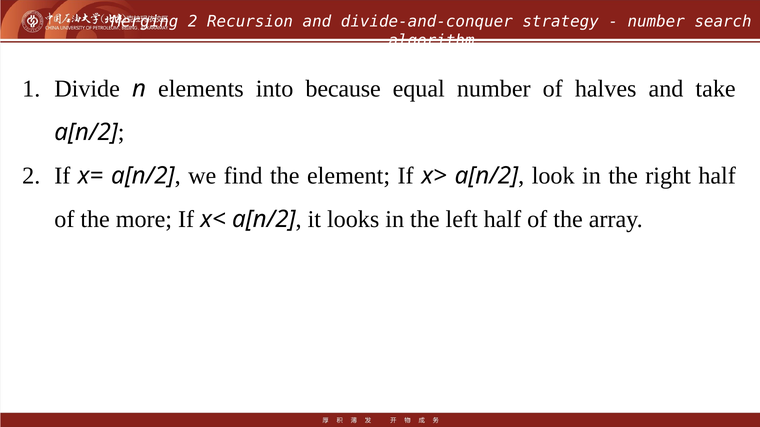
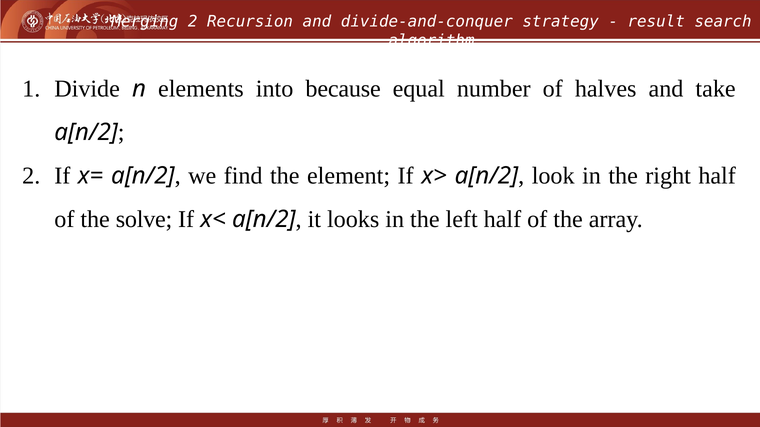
number: number -> result (656, 22)
more: more -> solve (144, 219)
